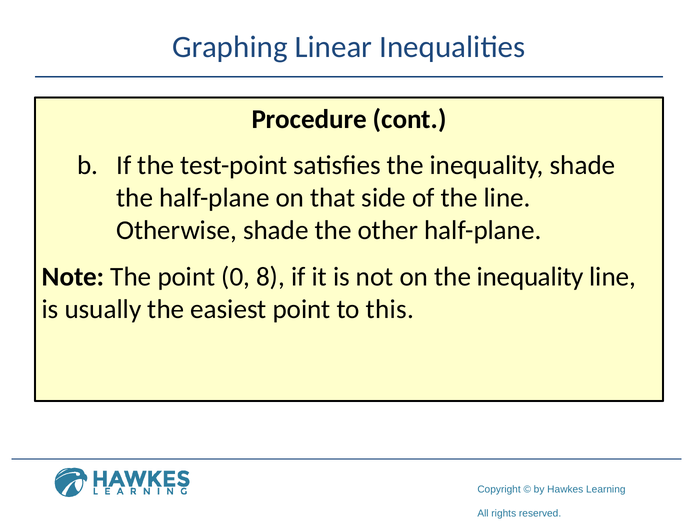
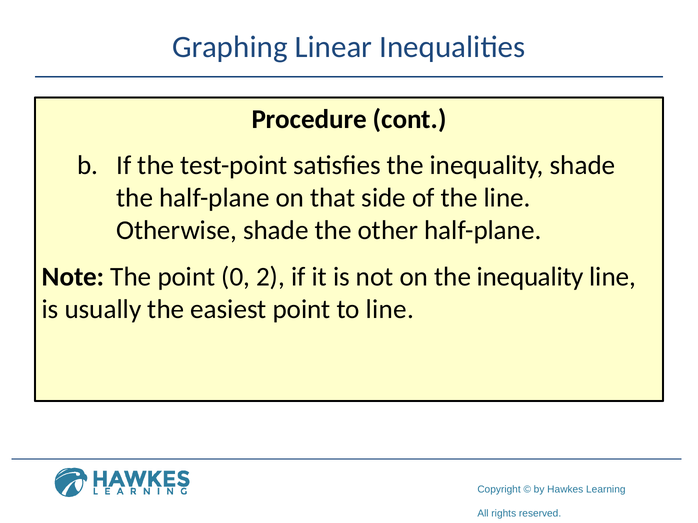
8: 8 -> 2 (271, 277)
to this: this -> line (390, 309)
